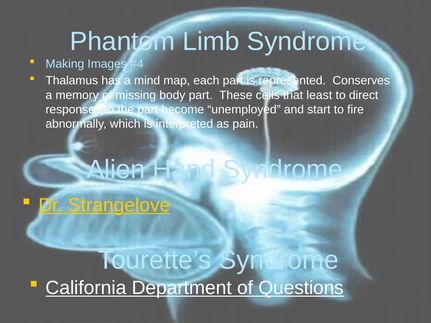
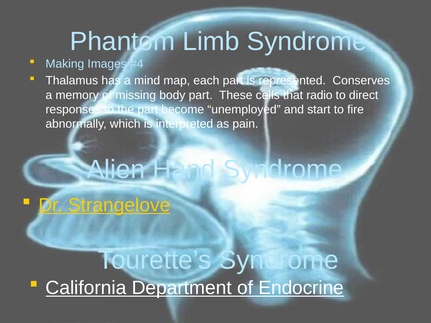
least: least -> radio (319, 95)
Questions: Questions -> Endocrine (301, 288)
